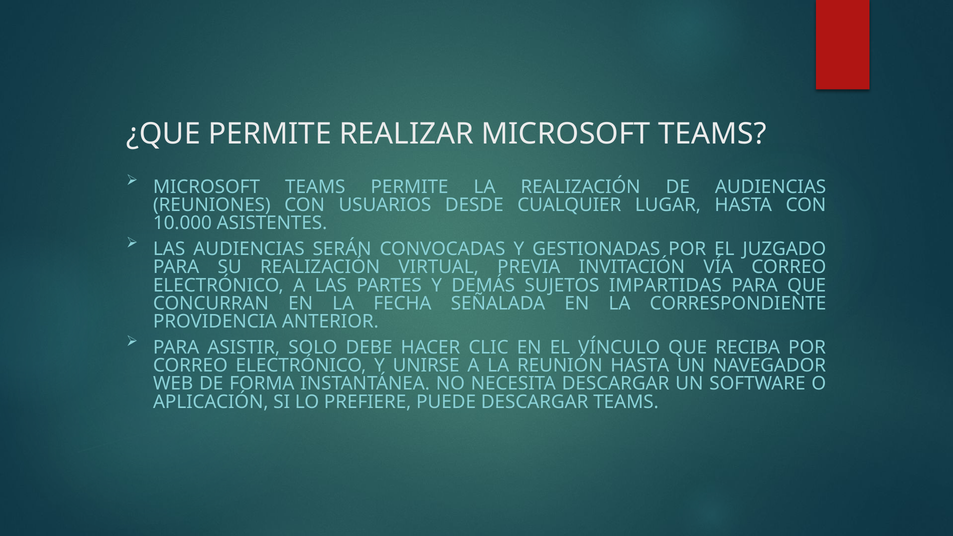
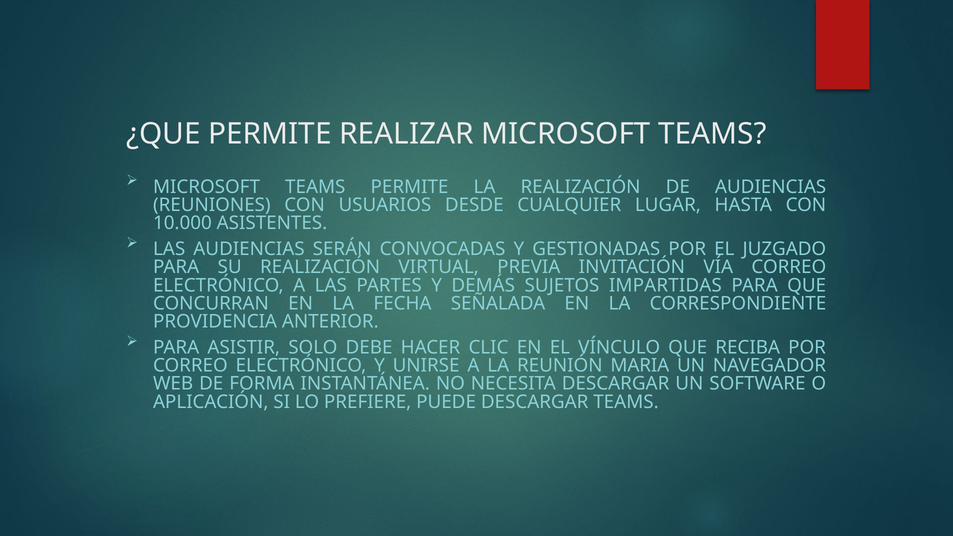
REUNIÓN HASTA: HASTA -> MARIA (640, 366)
